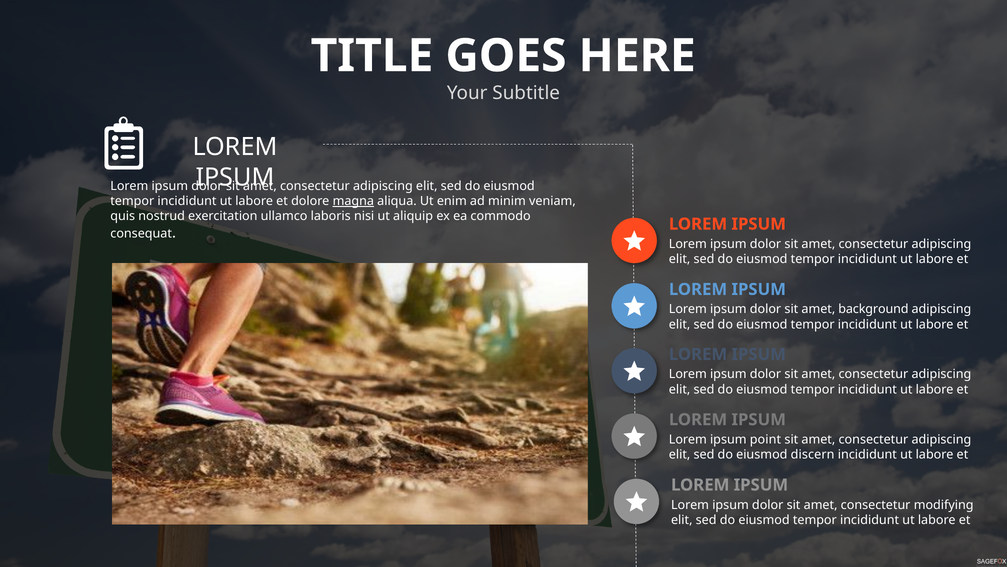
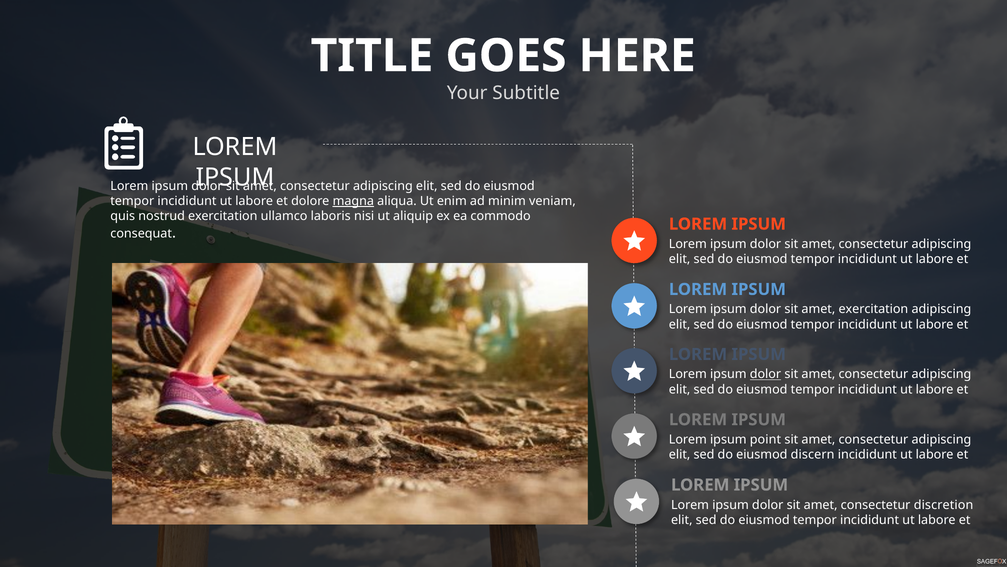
amet background: background -> exercitation (873, 309)
dolor underline: none -> present (765, 374)
modifying: modifying -> discretion (944, 504)
